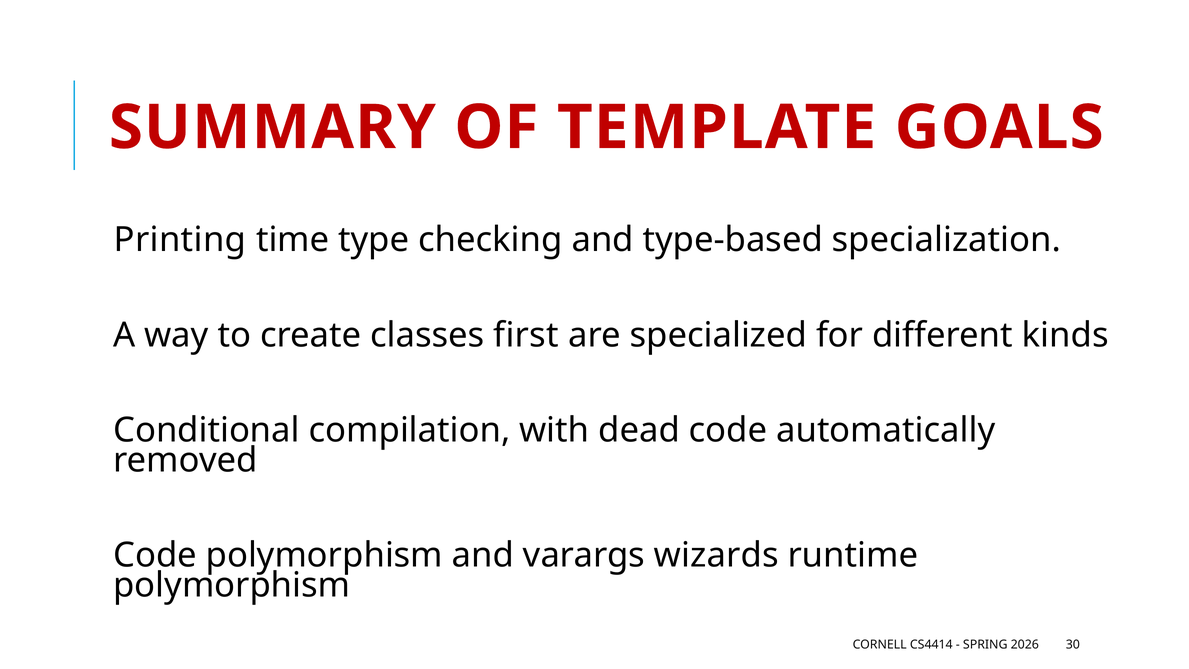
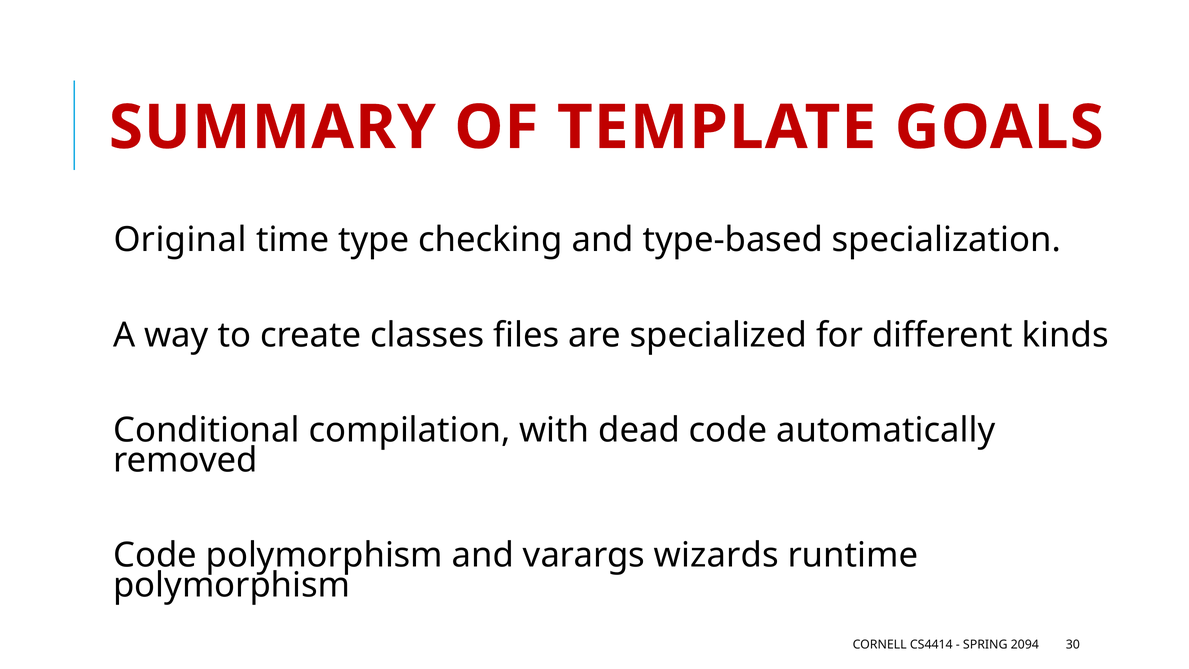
Printing: Printing -> Original (180, 240)
first: first -> files (526, 335)
2026: 2026 -> 2094 (1025, 644)
